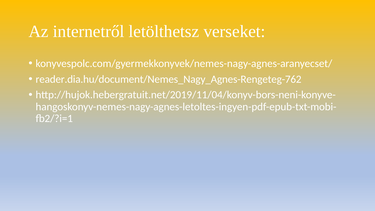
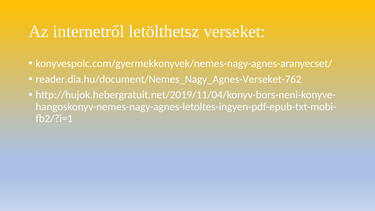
reader.dia.hu/document/Nemes_Nagy_Agnes-Rengeteg-762: reader.dia.hu/document/Nemes_Nagy_Agnes-Rengeteg-762 -> reader.dia.hu/document/Nemes_Nagy_Agnes-Verseket-762 (169, 79)
